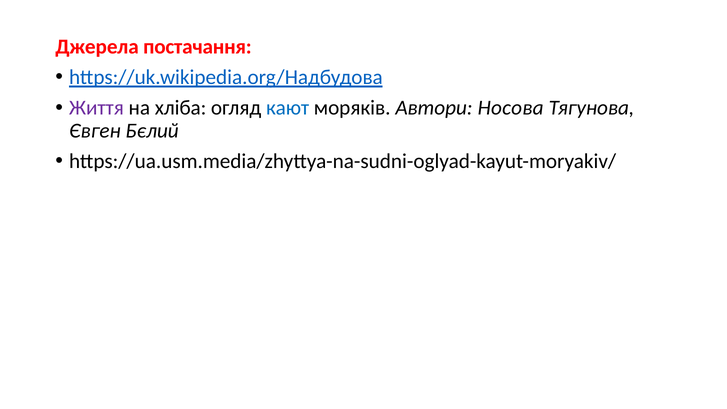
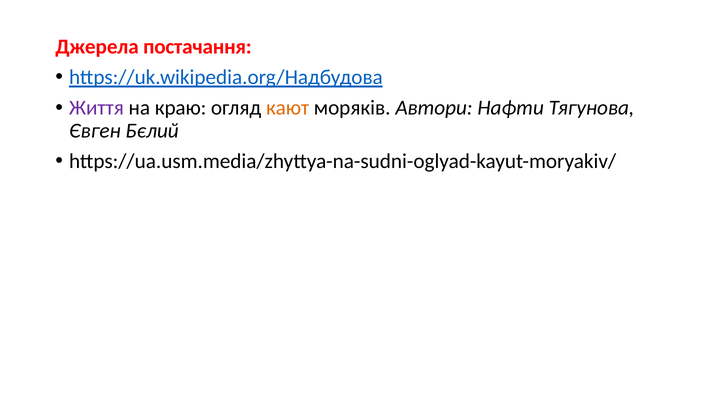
хліба: хліба -> краю (181, 108)
кают colour: blue -> orange (288, 108)
Носова: Носова -> Нафти (511, 108)
